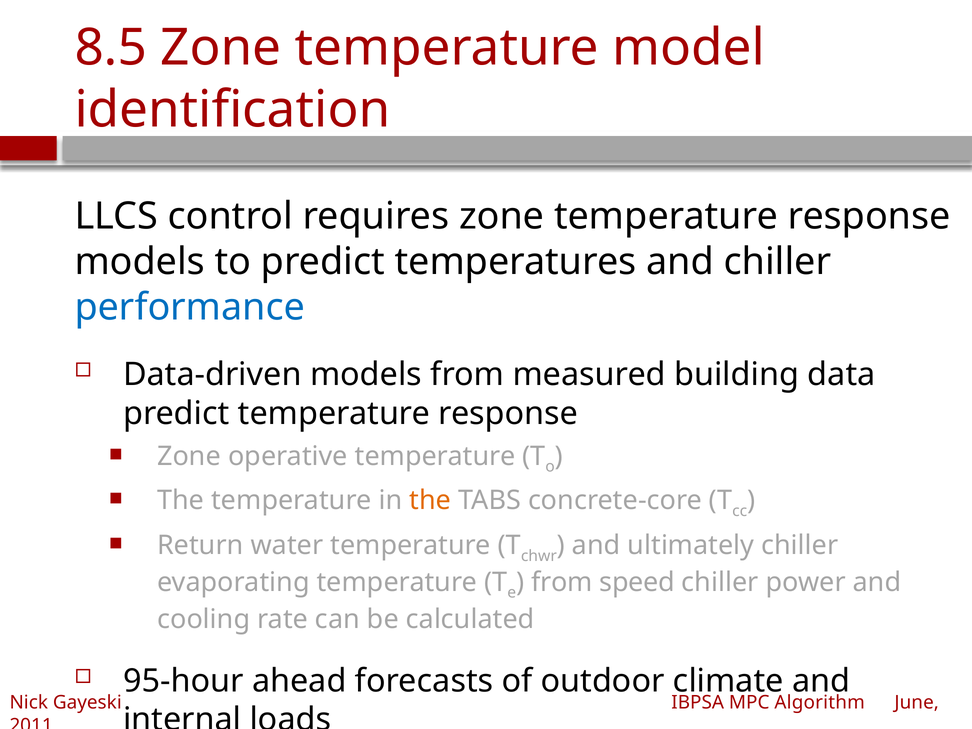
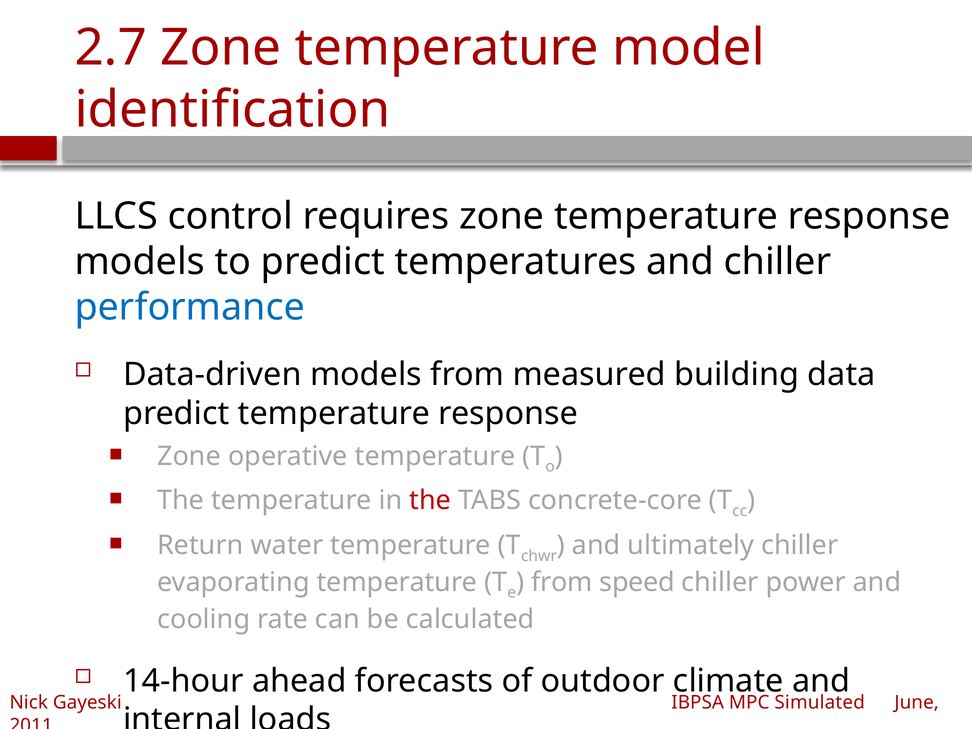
8.5: 8.5 -> 2.7 (111, 48)
the colour: orange -> red (430, 501)
95-hour: 95-hour -> 14-hour (183, 681)
Algorithm: Algorithm -> Simulated (820, 703)
